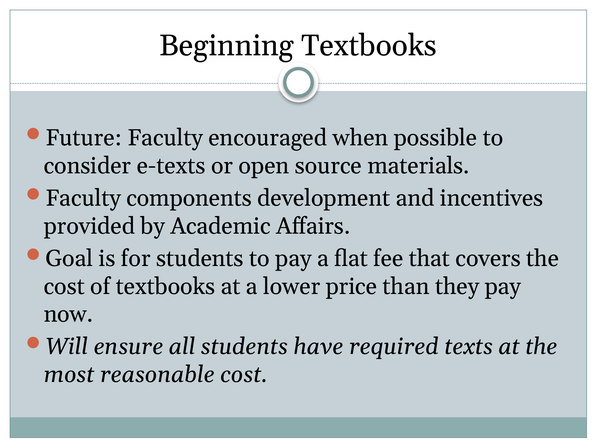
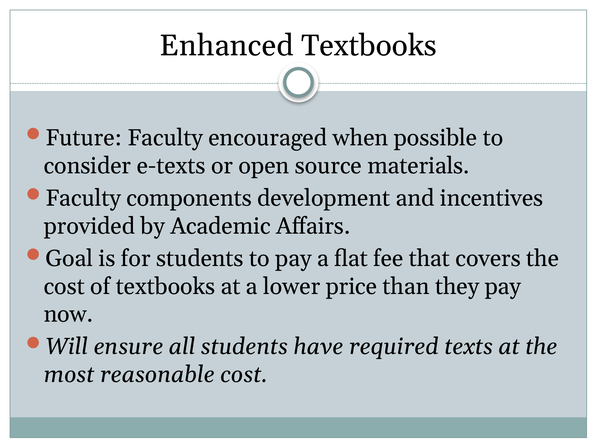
Beginning: Beginning -> Enhanced (226, 46)
